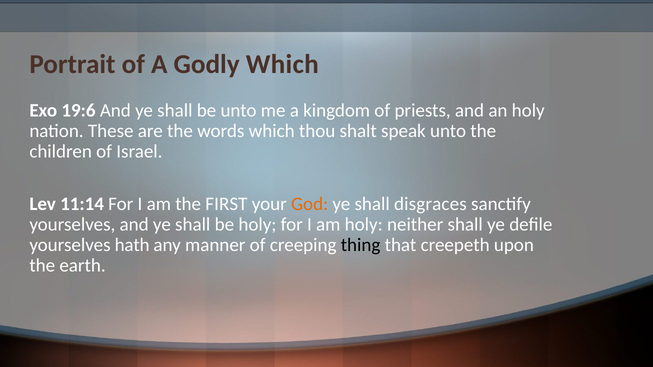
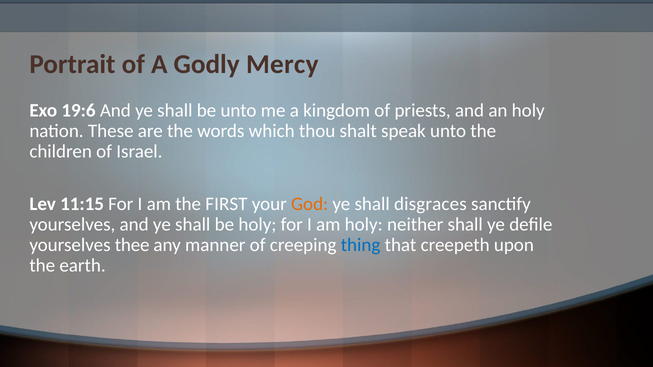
Godly Which: Which -> Mercy (282, 64)
11:14: 11:14 -> 11:15 (82, 204)
hath: hath -> thee (132, 245)
thing colour: black -> blue (361, 245)
